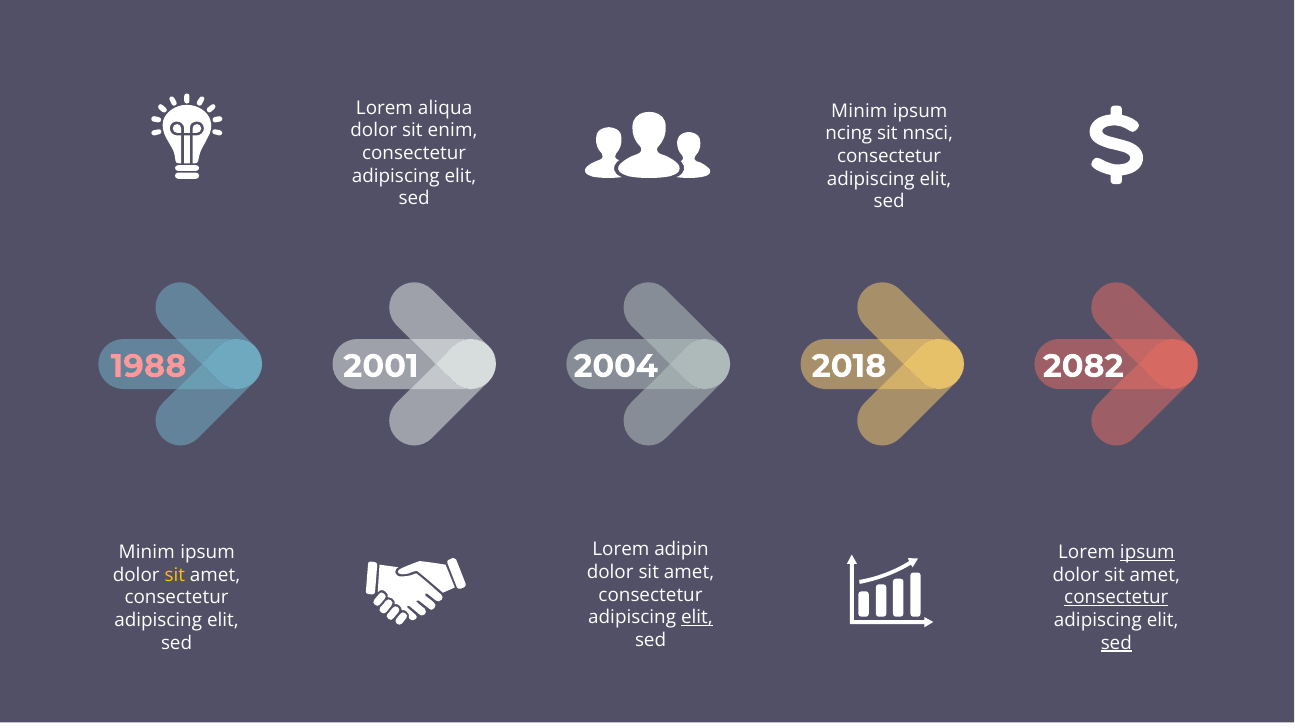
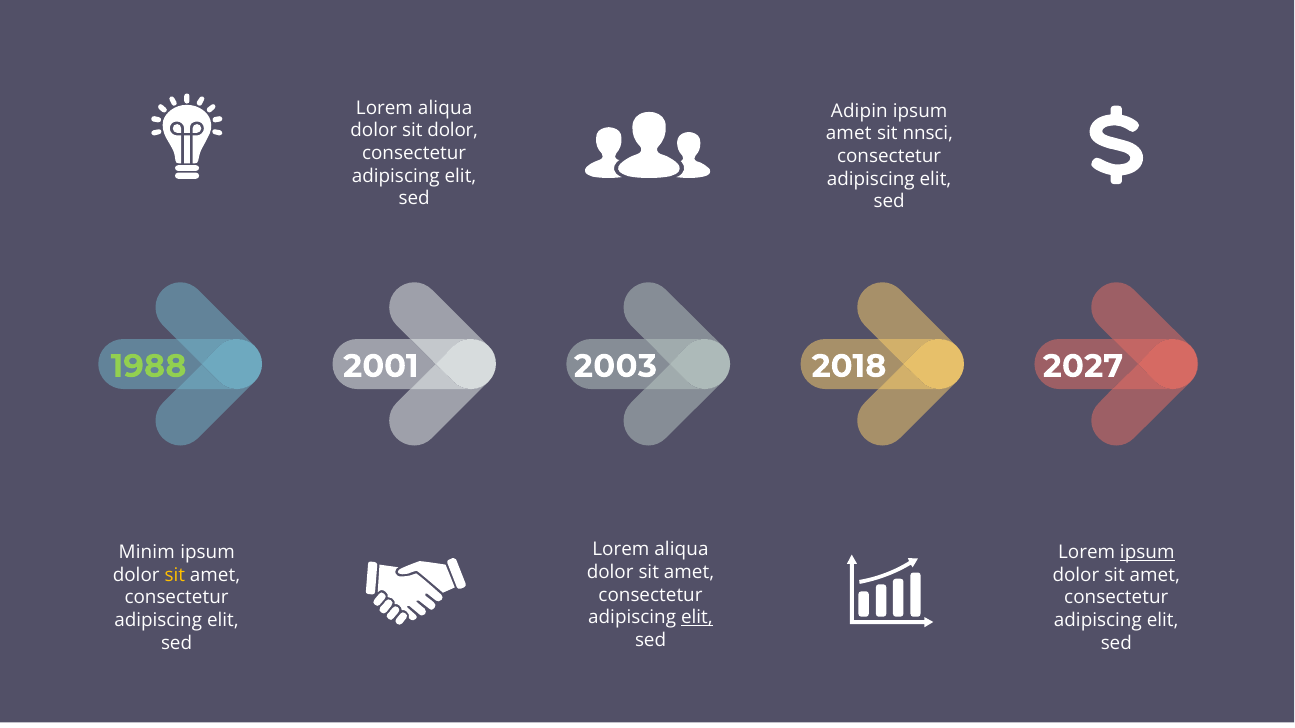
Minim: Minim -> Adipin (859, 111)
sit enim: enim -> dolor (453, 131)
ncing: ncing -> amet (849, 134)
1988 colour: pink -> light green (149, 366)
2004: 2004 -> 2003 (615, 366)
2082: 2082 -> 2027 (1083, 366)
adipin: adipin -> aliqua (681, 550)
consectetur underline: present -> none (1116, 598)
sed underline: present -> none (1116, 643)
